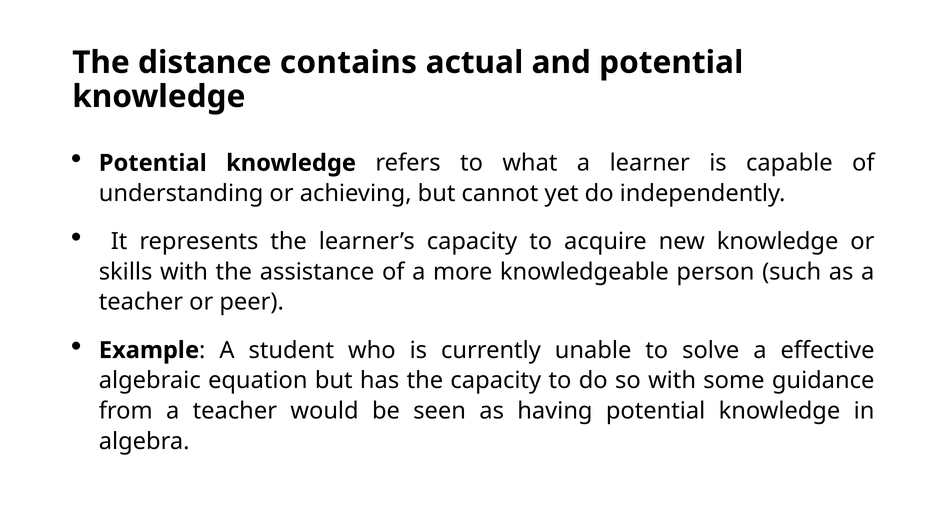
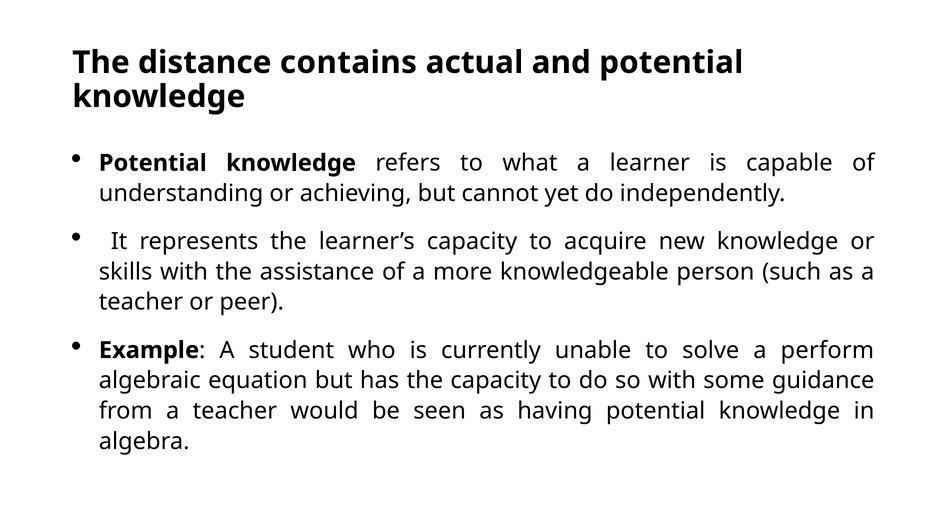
effective: effective -> perform (827, 351)
